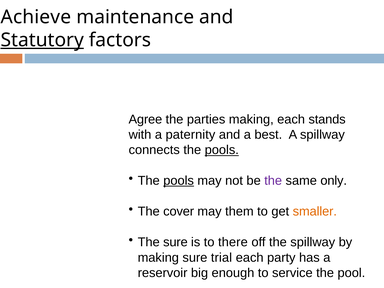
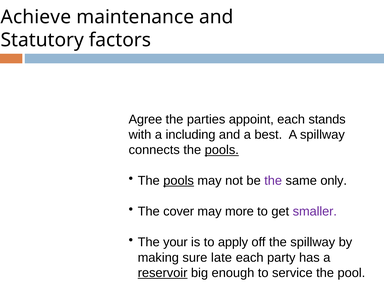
Statutory underline: present -> none (42, 40)
parties making: making -> appoint (251, 119)
paternity: paternity -> including (191, 135)
them: them -> more (239, 211)
smaller colour: orange -> purple (315, 211)
The sure: sure -> your (175, 242)
there: there -> apply (233, 242)
trial: trial -> late (221, 258)
reservoir underline: none -> present (163, 273)
